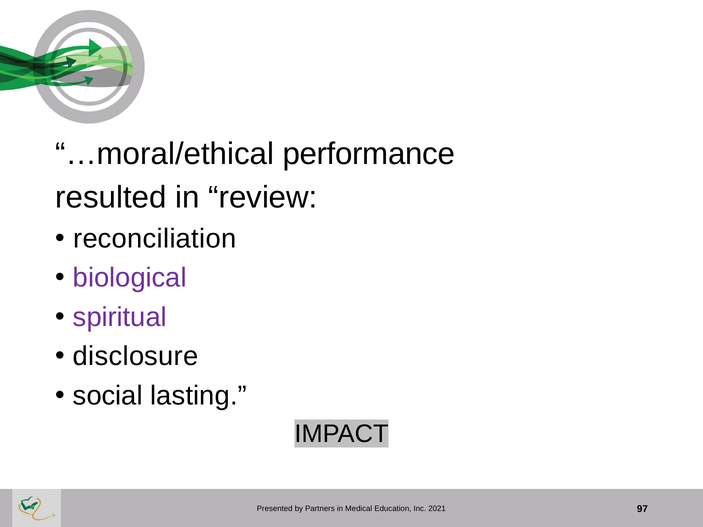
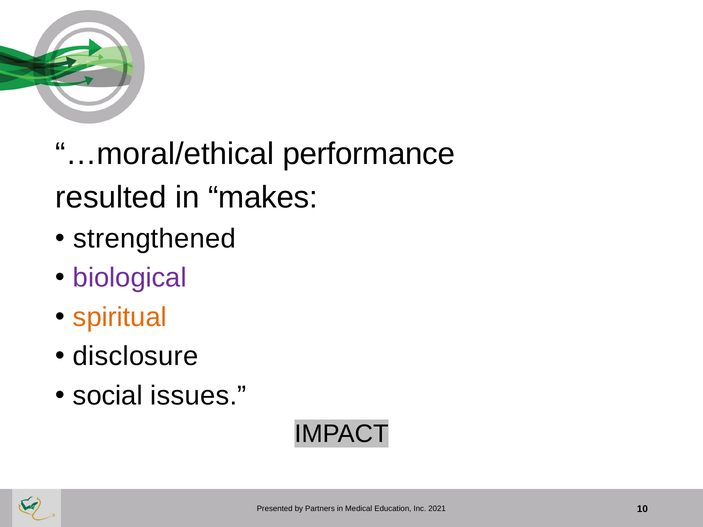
review: review -> makes (263, 197)
reconciliation: reconciliation -> strengthened (155, 239)
spiritual colour: purple -> orange (120, 317)
lasting: lasting -> issues (199, 396)
97: 97 -> 10 (642, 509)
